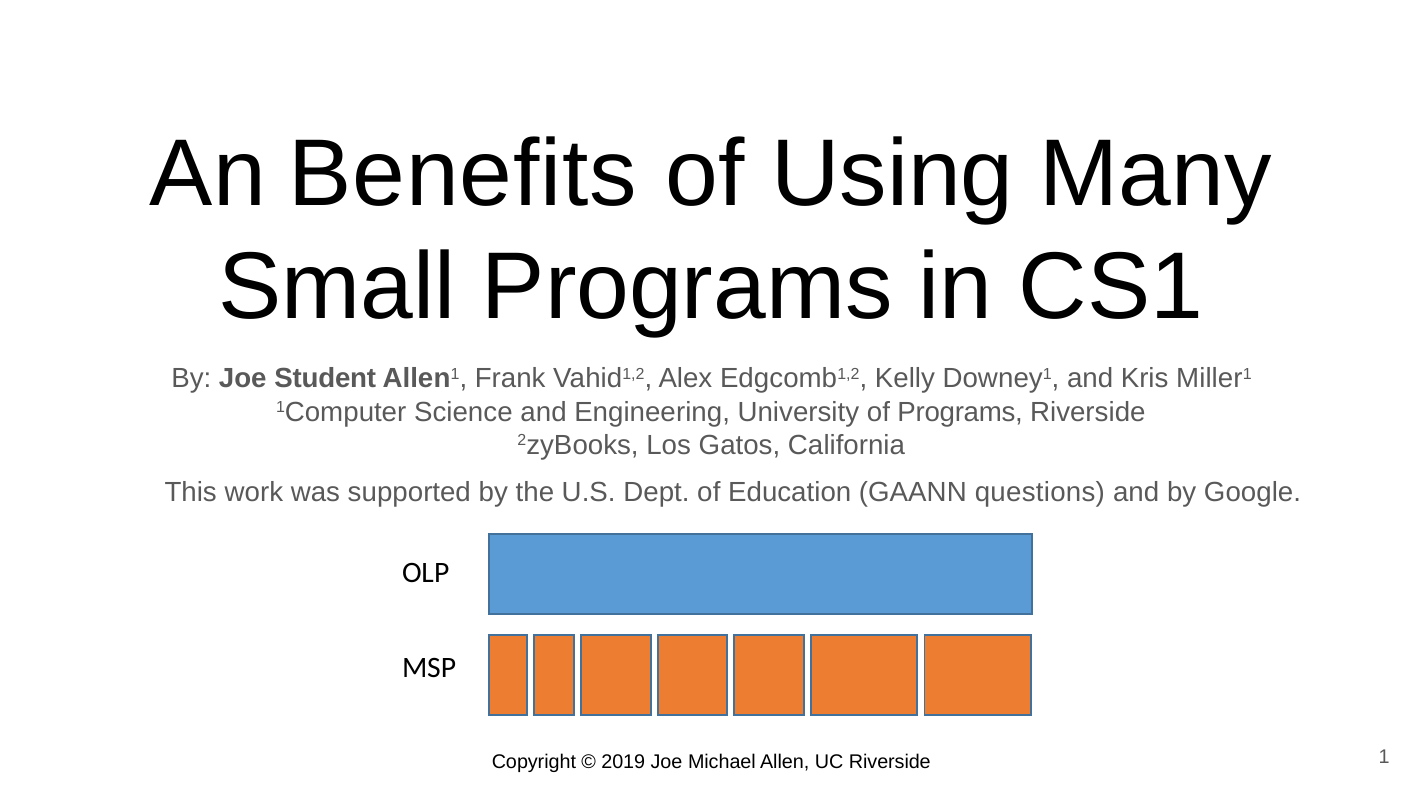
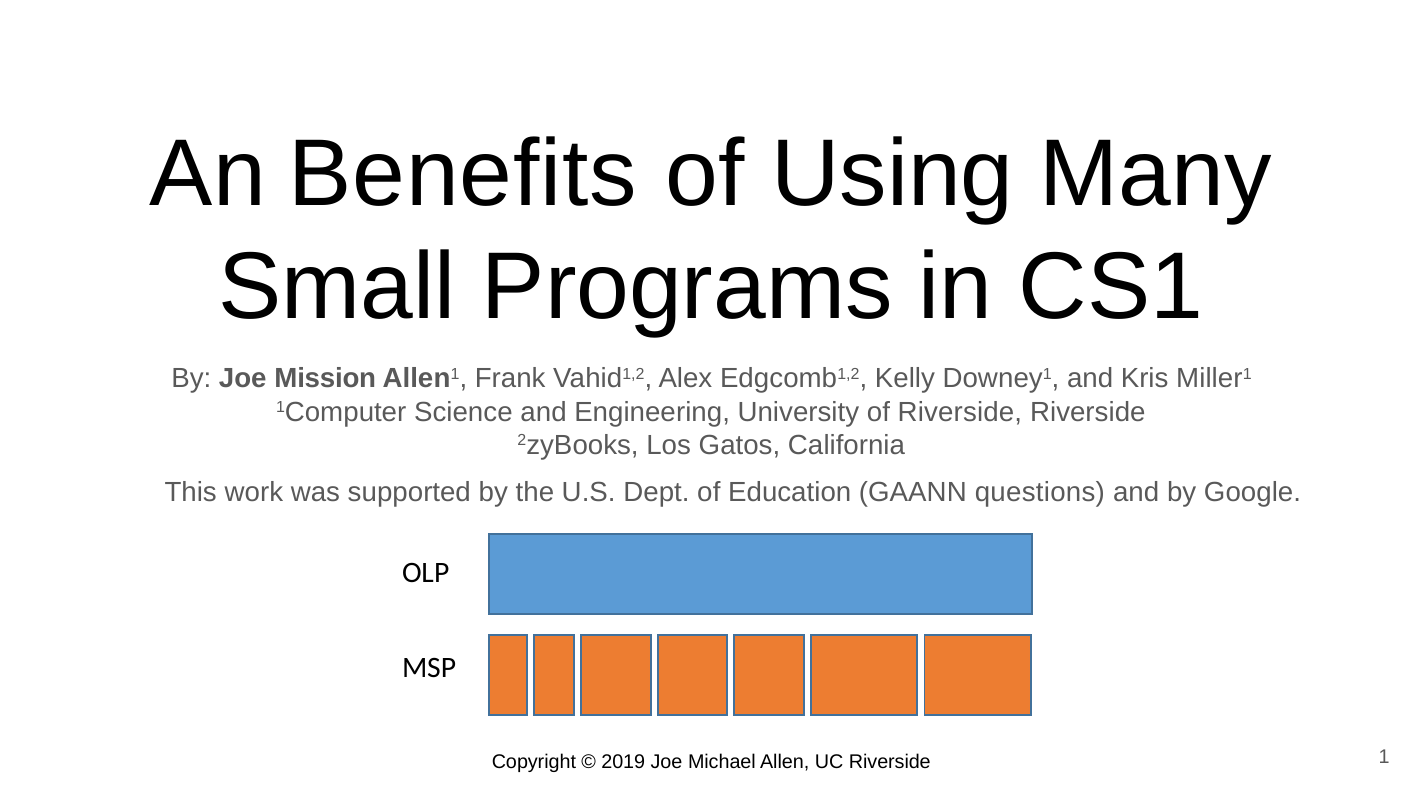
Student: Student -> Mission (325, 379)
of Programs: Programs -> Riverside (960, 412)
